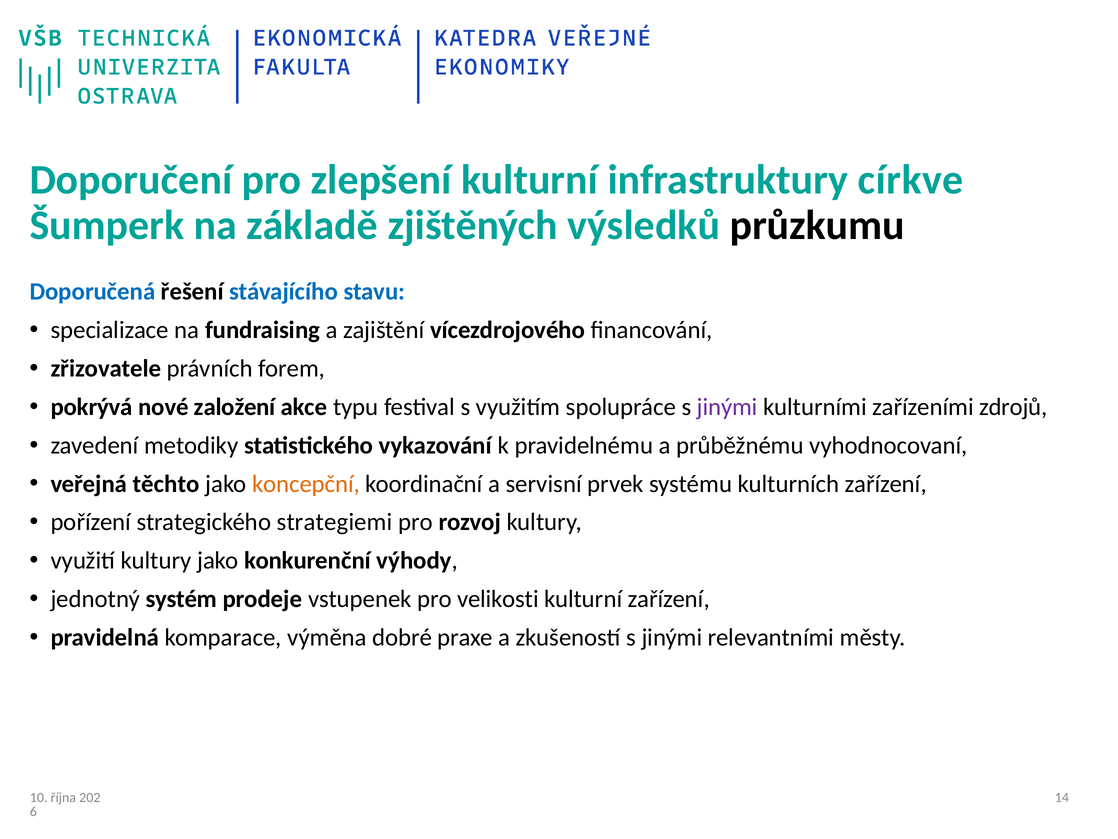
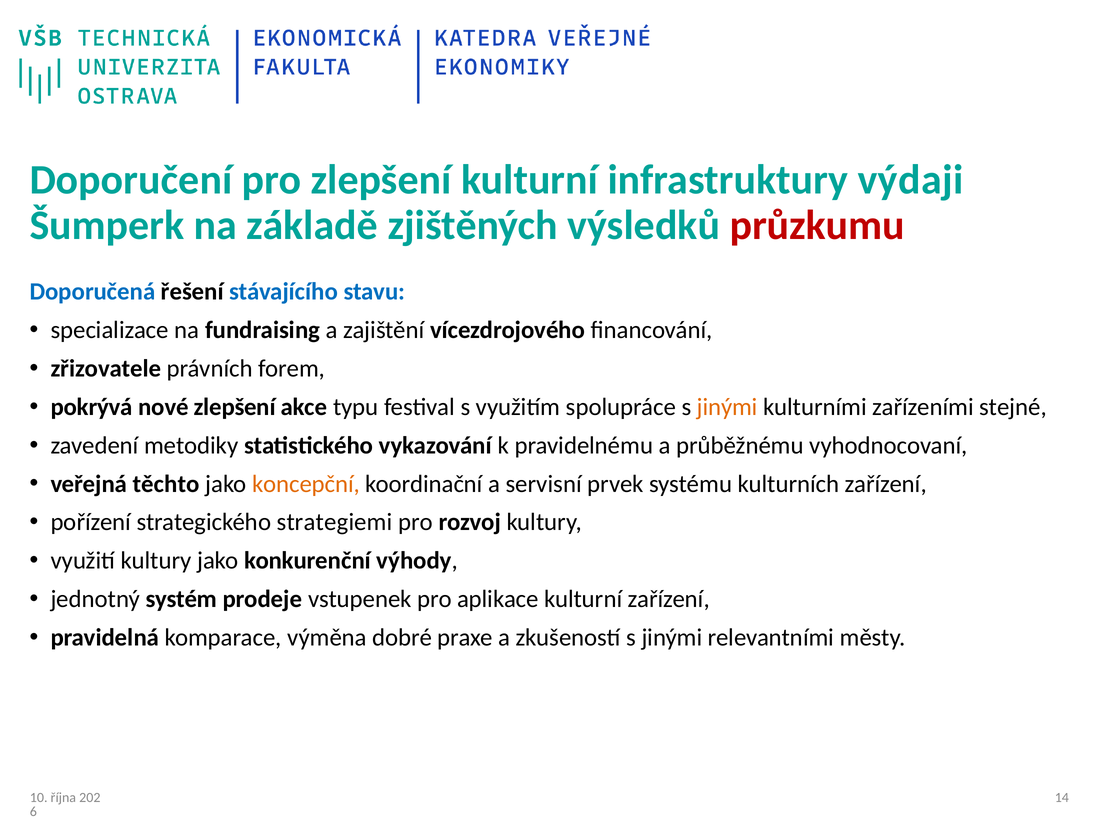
církve: církve -> výdaji (911, 180)
průzkumu colour: black -> red (817, 225)
nové založení: založení -> zlepšení (235, 407)
jinými colour: purple -> orange (727, 407)
zdrojů: zdrojů -> stejné (1013, 407)
velikosti: velikosti -> aplikace (498, 599)
